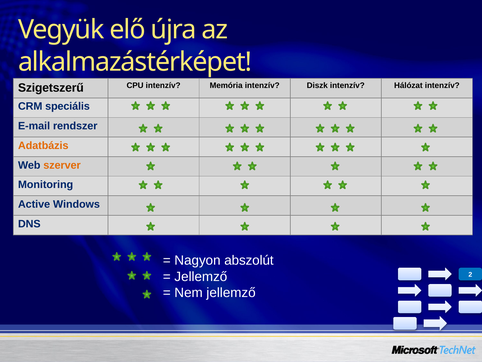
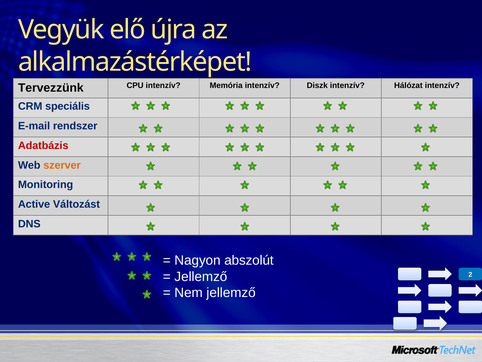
Szigetszerű: Szigetszerű -> Tervezzünk (51, 88)
Adatbázis colour: orange -> red (43, 145)
Windows: Windows -> Változást (76, 204)
